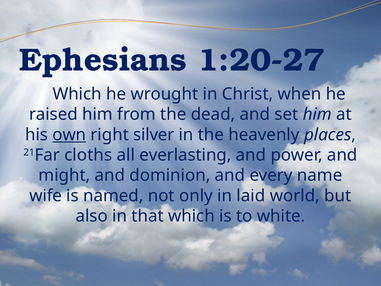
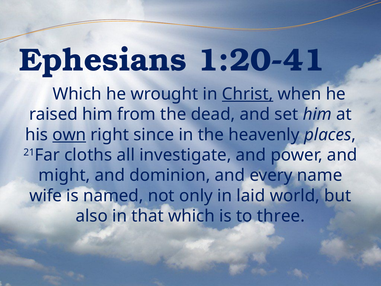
1:20-27: 1:20-27 -> 1:20-41 (261, 60)
Christ underline: none -> present (248, 94)
silver: silver -> since (154, 135)
everlasting: everlasting -> investigate (185, 155)
white: white -> three (281, 216)
